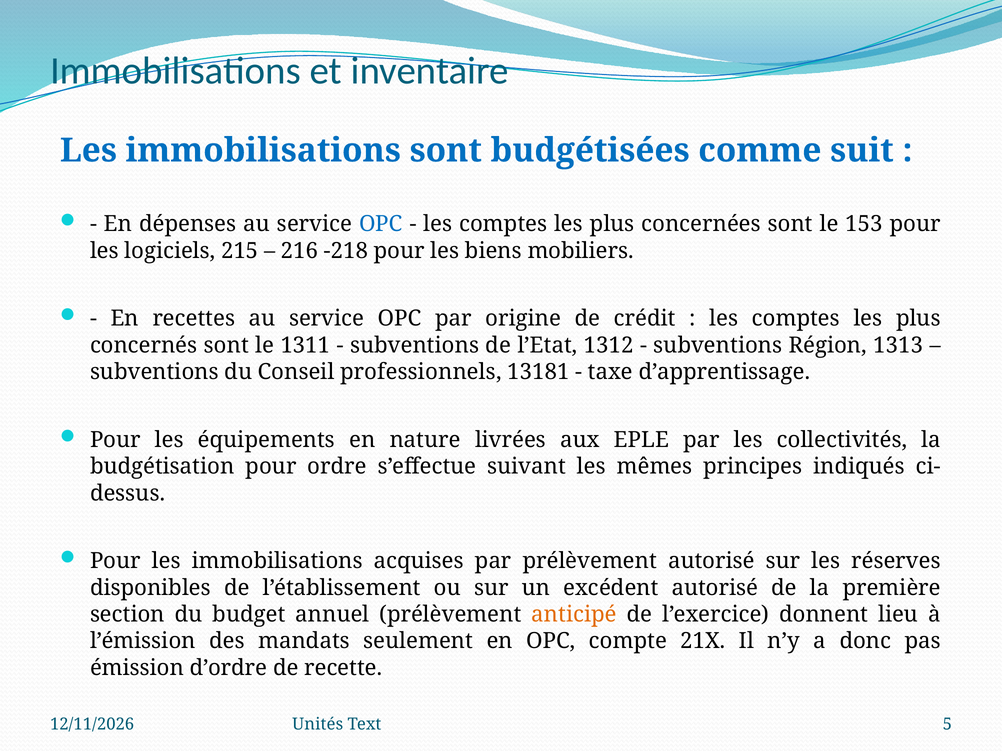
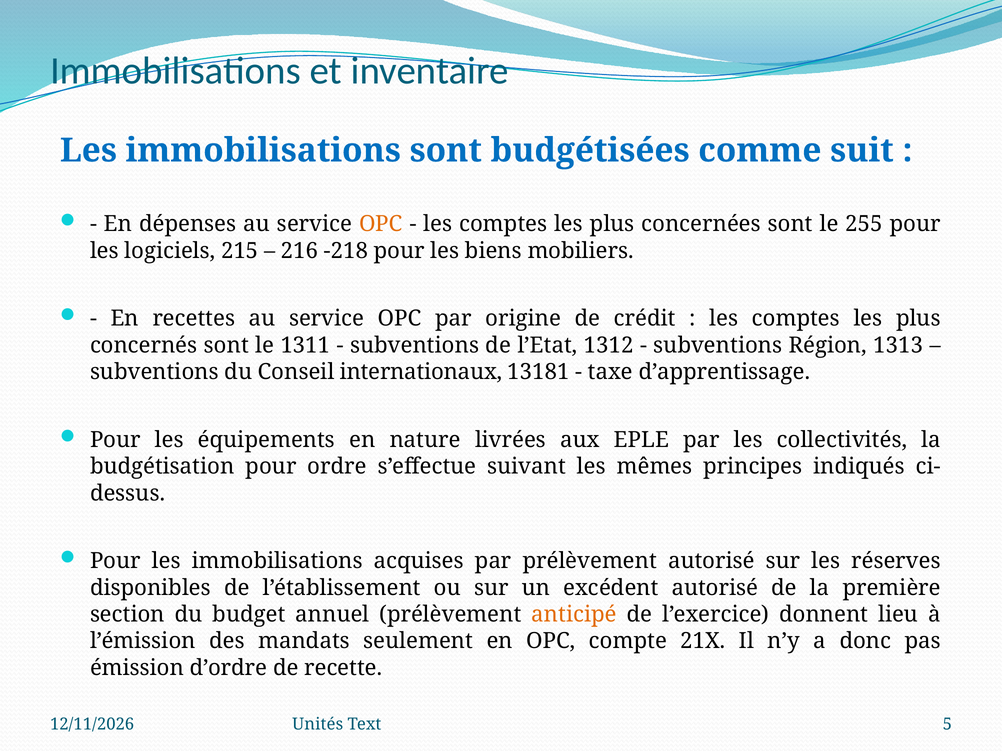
OPC colour: blue -> orange (381, 224)
153: 153 -> 255 (864, 224)
professionnels: professionnels -> internationaux (421, 372)
